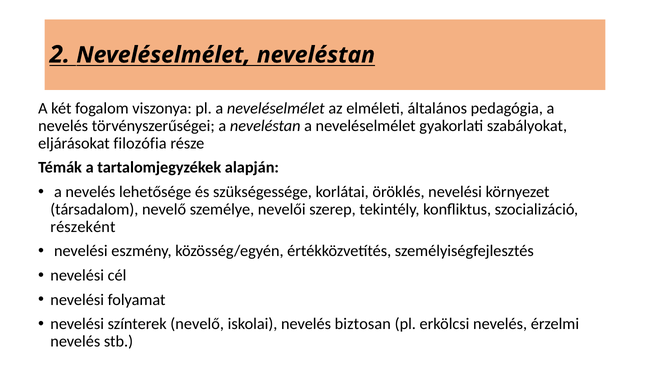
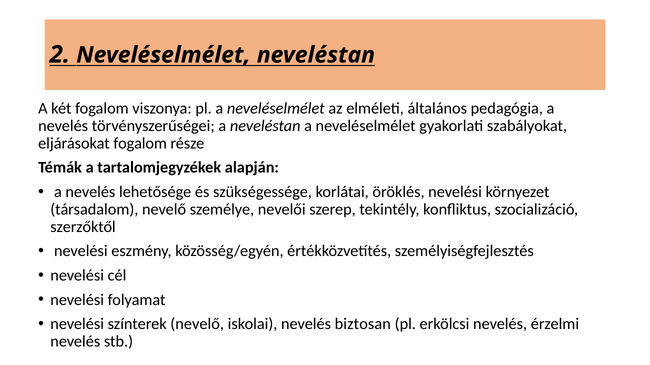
eljárásokat filozófia: filozófia -> fogalom (140, 144)
részeként: részeként -> szerzőktől (83, 227)
